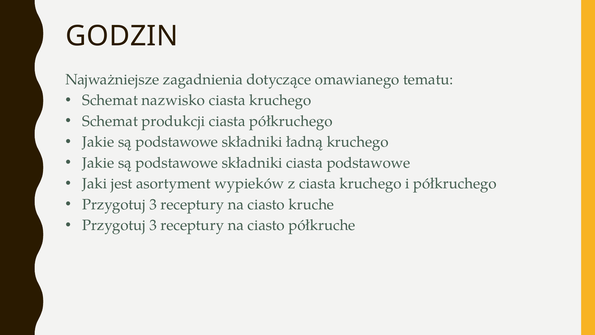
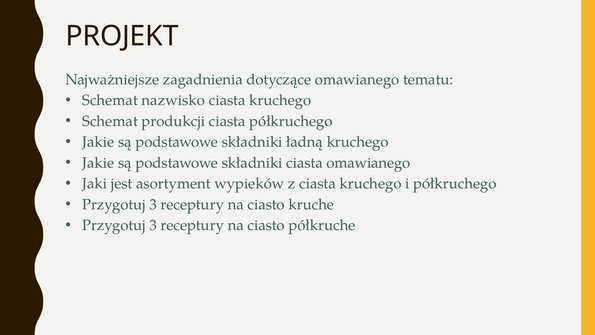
GODZIN: GODZIN -> PROJEKT (122, 36)
ciasta podstawowe: podstawowe -> omawianego (368, 163)
